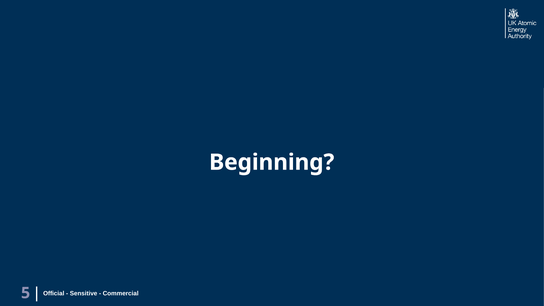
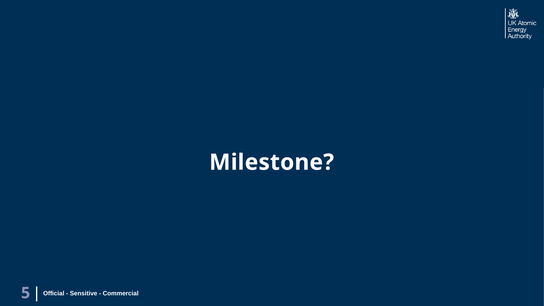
Beginning: Beginning -> Milestone (272, 162)
